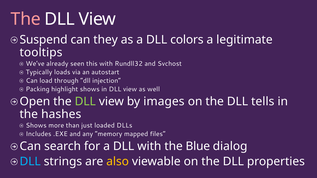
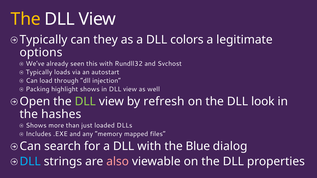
The colour: pink -> yellow (26, 19)
Suspend: Suspend -> Typically (44, 40)
tooltips: tooltips -> options (41, 53)
images: images -> refresh (164, 102)
tells: tells -> look (263, 102)
also colour: yellow -> pink (118, 162)
